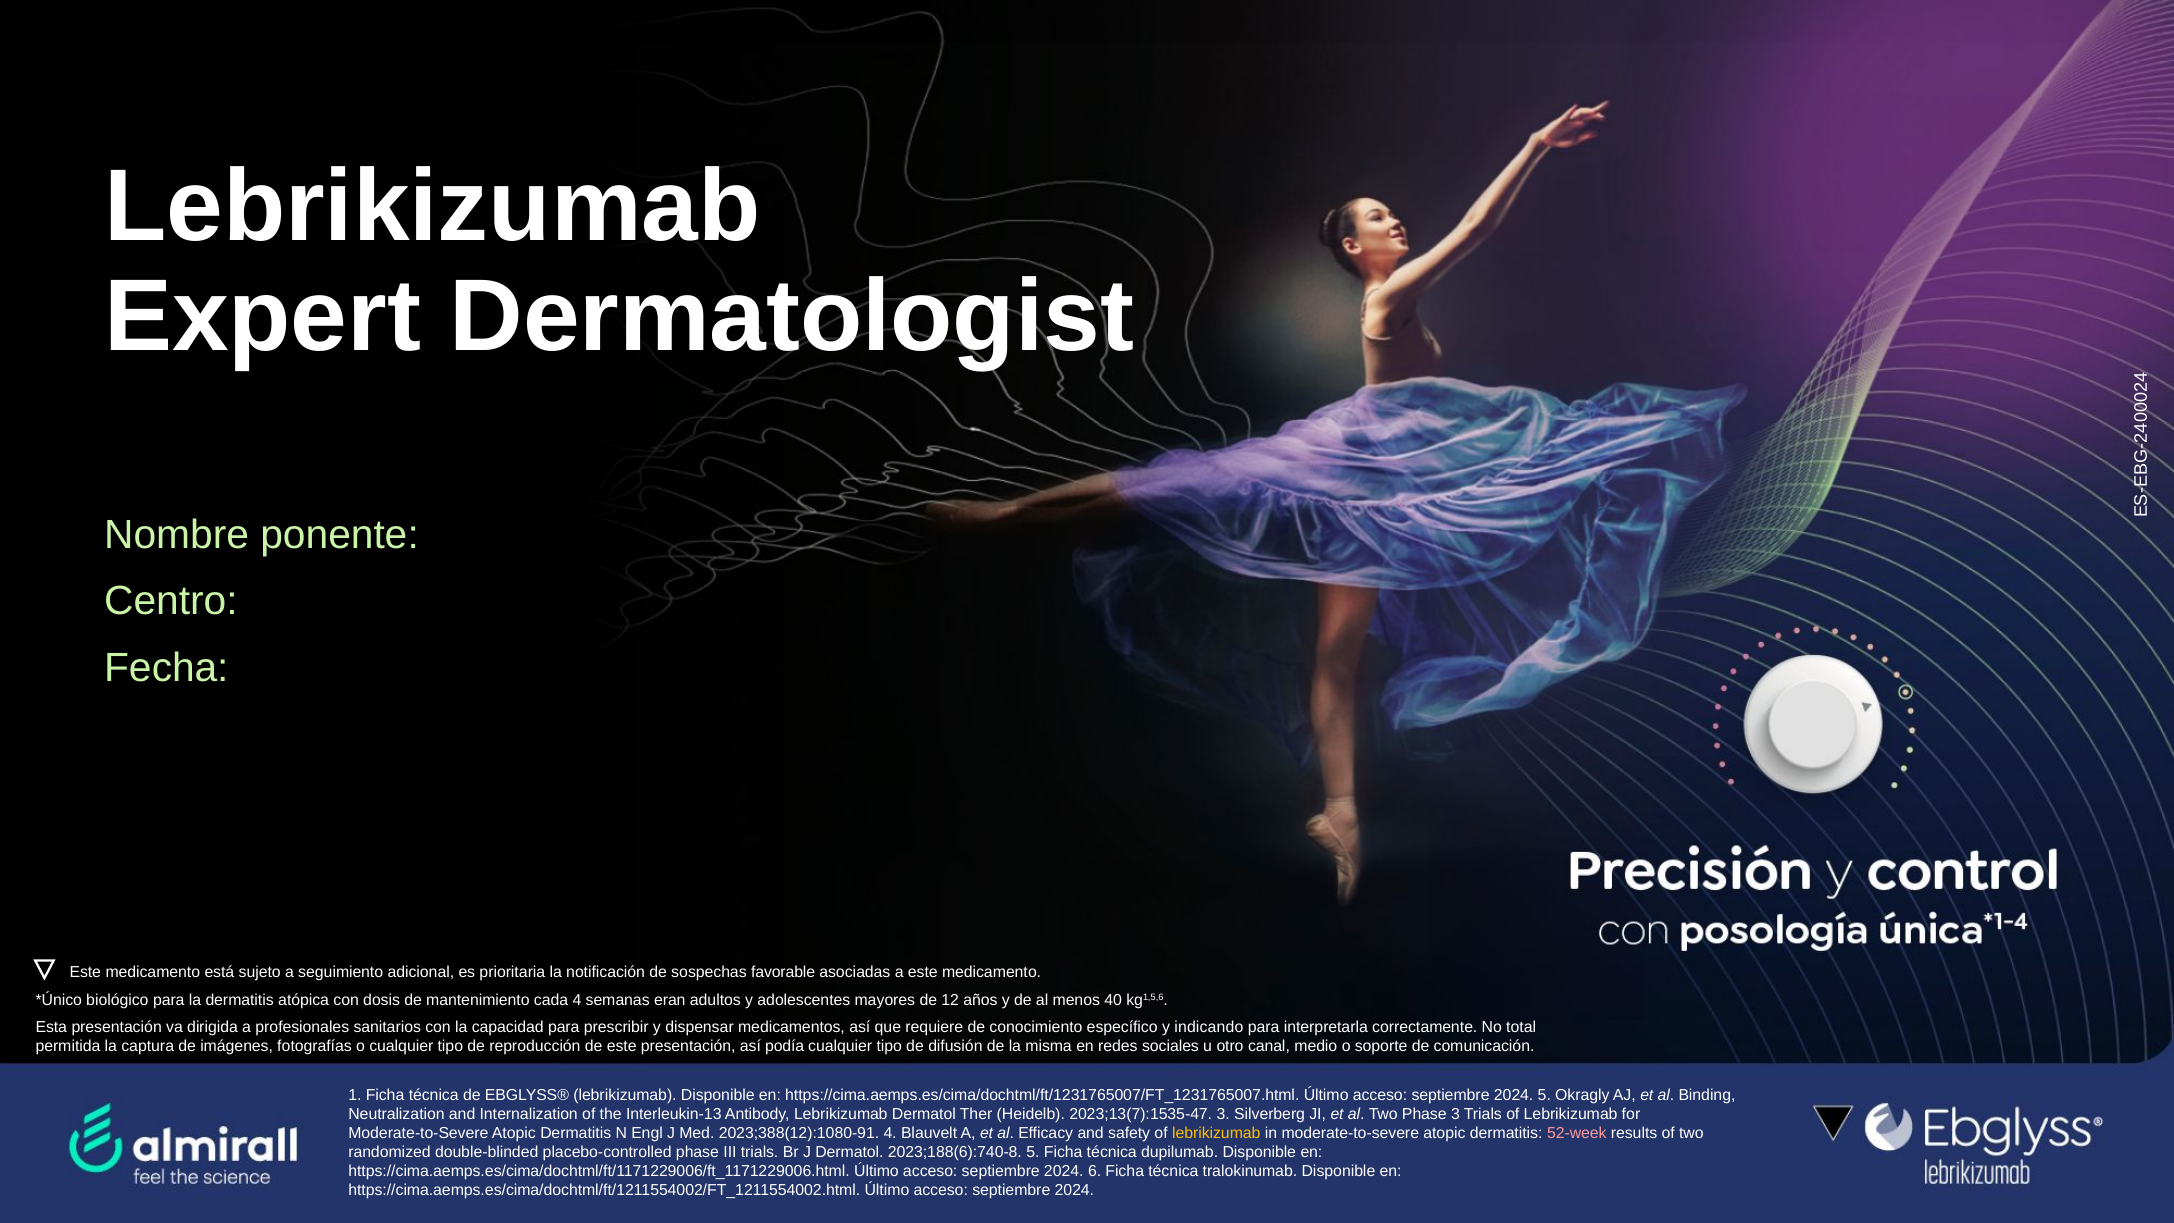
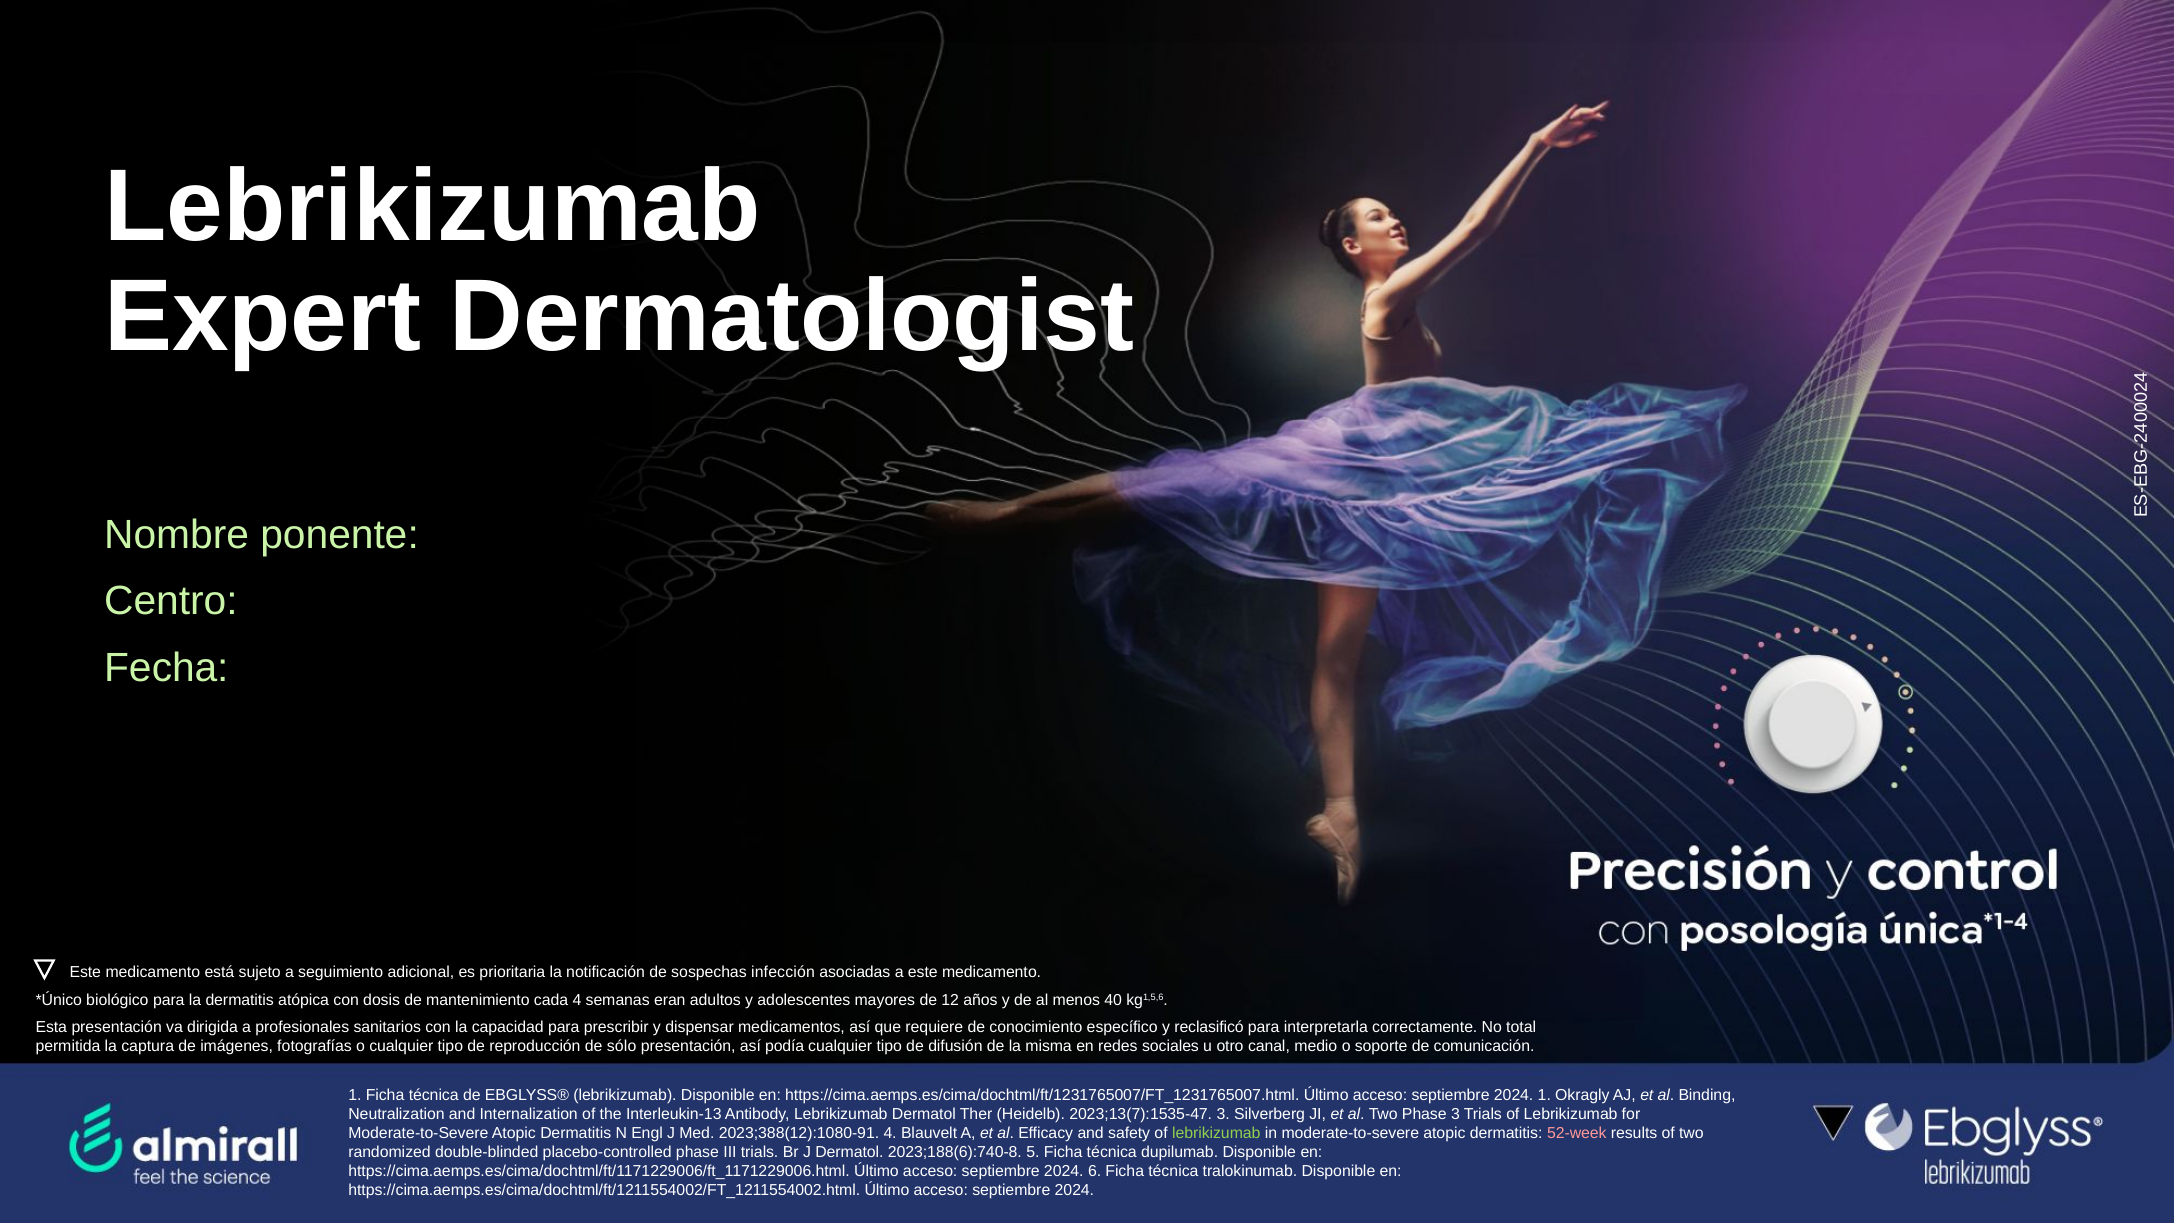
favorable: favorable -> infección (783, 972)
indicando: indicando -> reclasificó (1209, 1027)
de este: este -> sólo (622, 1046)
2024 5: 5 -> 1 (1544, 1095)
lebrikizumab colour: yellow -> light green (1216, 1133)
